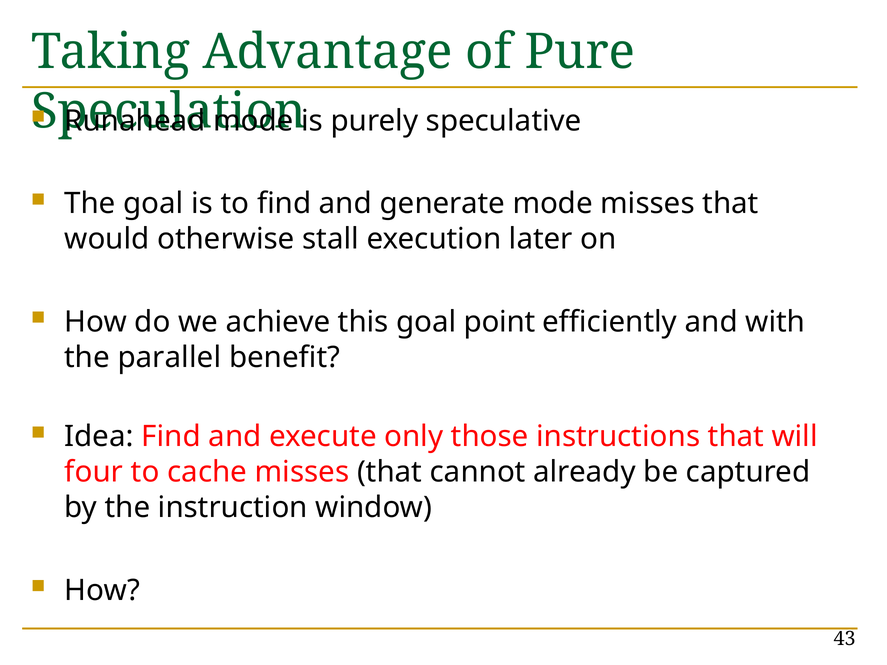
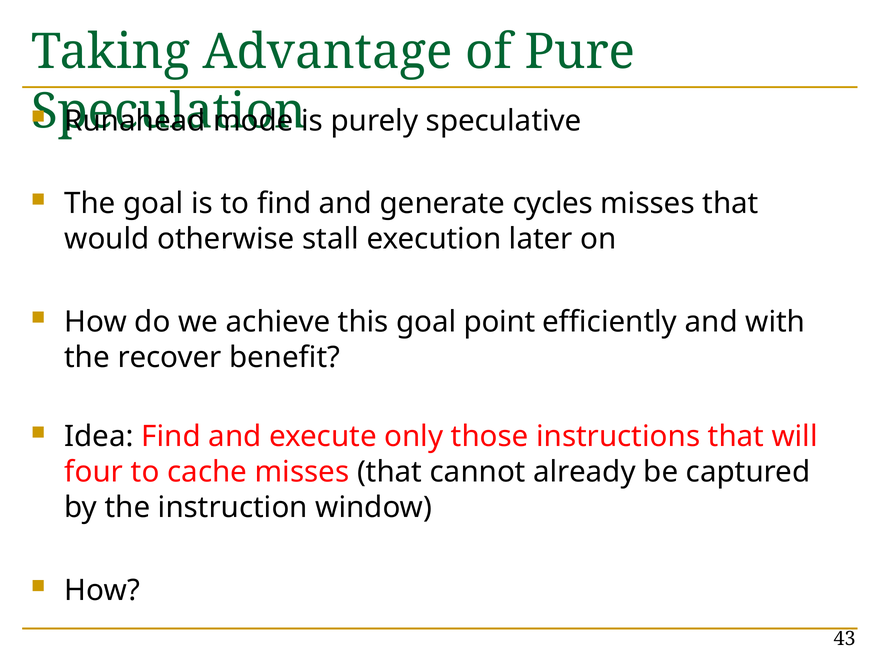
generate mode: mode -> cycles (553, 204)
parallel: parallel -> recover (170, 358)
